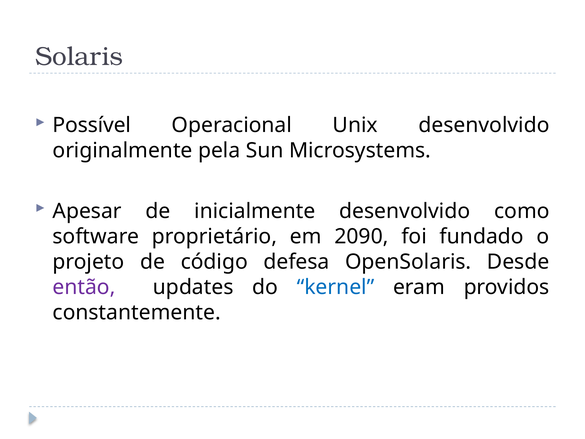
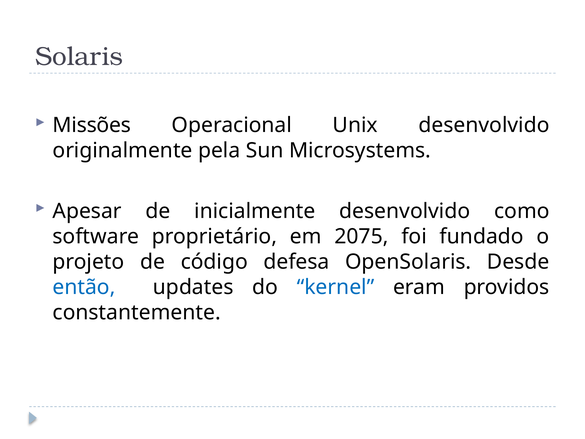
Possível: Possível -> Missões (92, 125)
2090: 2090 -> 2075 (361, 236)
então colour: purple -> blue (84, 287)
